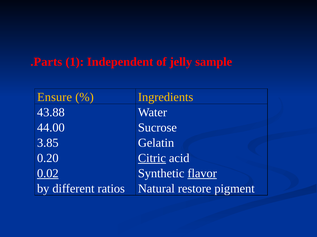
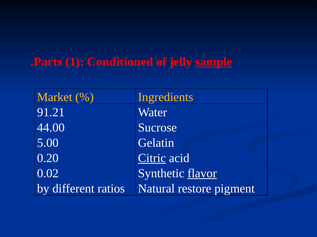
Independent: Independent -> Conditioned (120, 62)
sample underline: none -> present (214, 62)
Ensure: Ensure -> Market (55, 97)
43.88: 43.88 -> 91.21 (51, 113)
3.85: 3.85 -> 5.00 (48, 143)
0.02 underline: present -> none (48, 174)
